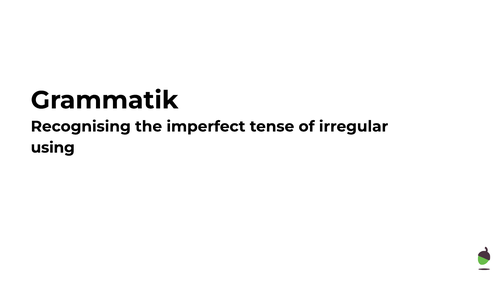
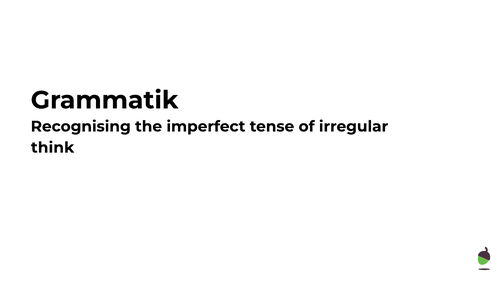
using: using -> think (53, 148)
